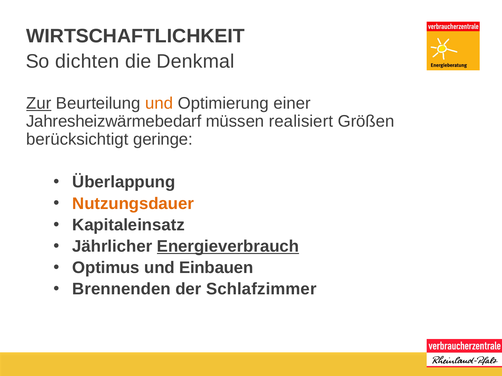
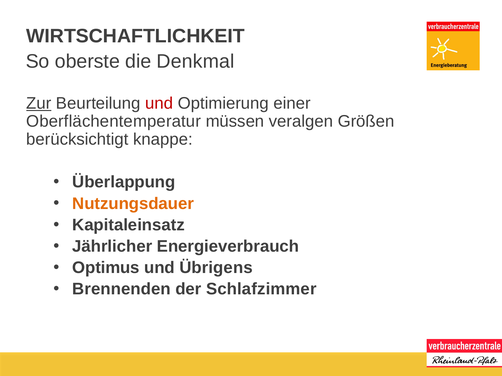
dichten: dichten -> oberste (87, 61)
und colour: orange -> red (159, 103)
Jahresheizwärmebedarf: Jahresheizwärmebedarf -> Oberflächentemperatur (114, 121)
realisiert: realisiert -> veralgen (301, 121)
geringe: geringe -> knappe (163, 140)
Energieverbrauch underline: present -> none (228, 247)
Einbauen: Einbauen -> Übrigens (216, 268)
